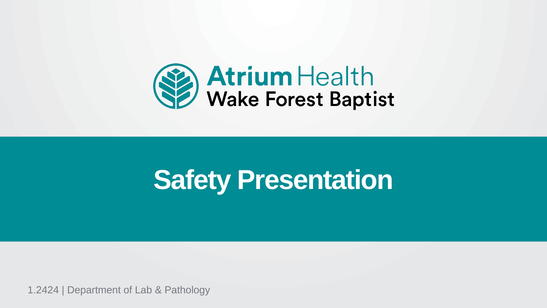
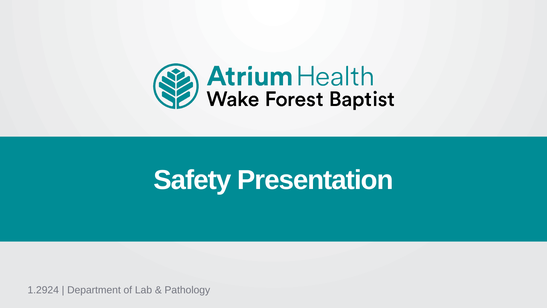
1.2424: 1.2424 -> 1.2924 (43, 290)
